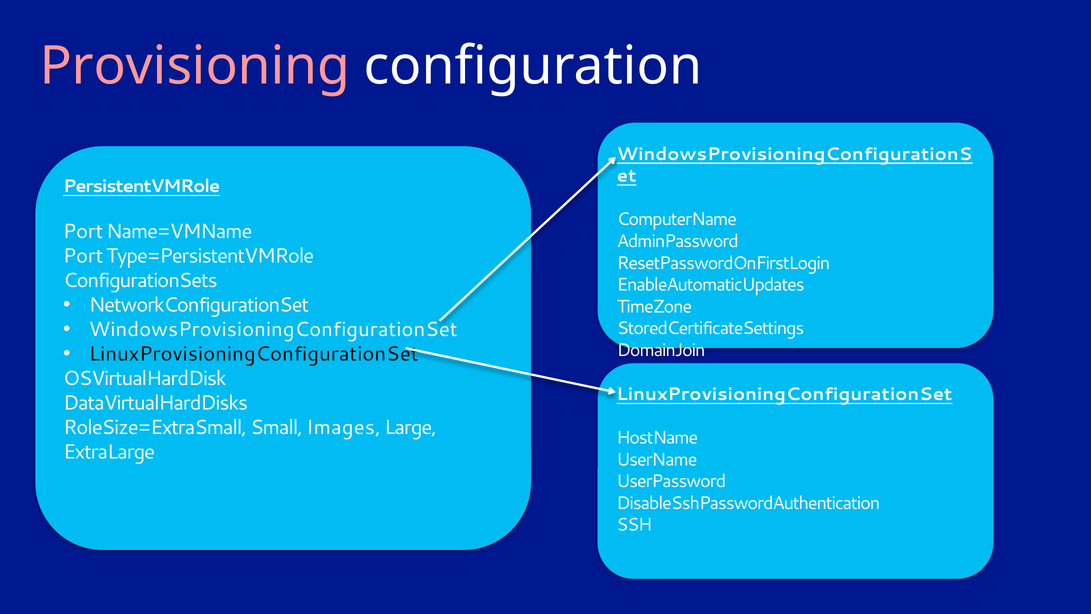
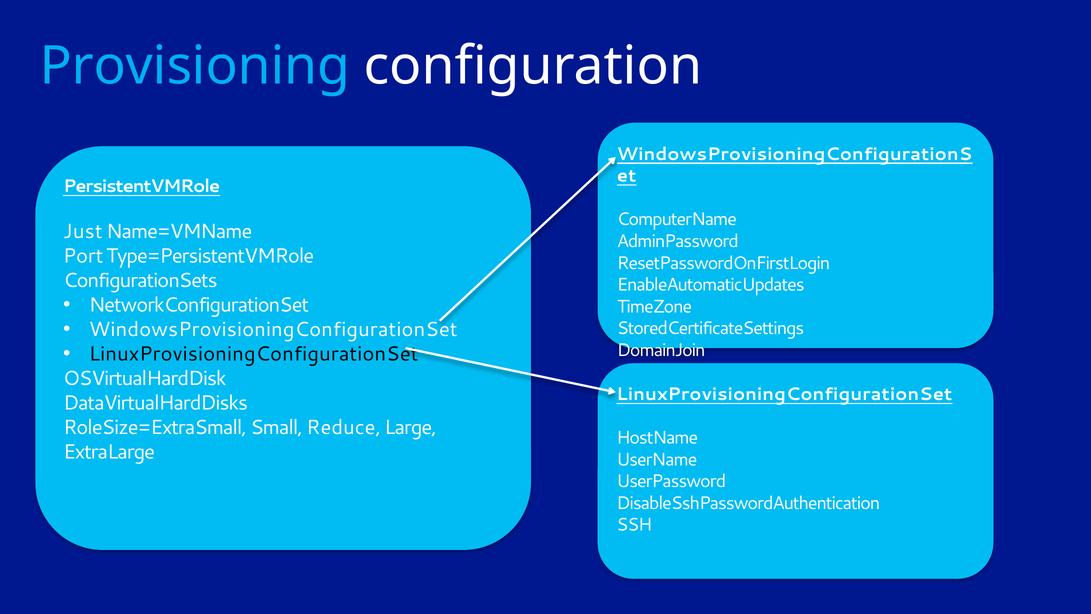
Provisioning colour: pink -> light blue (195, 66)
Port: Port -> Just (83, 231)
Images: Images -> Reduce (344, 427)
